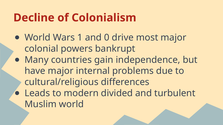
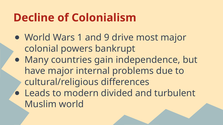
0: 0 -> 9 (107, 38)
